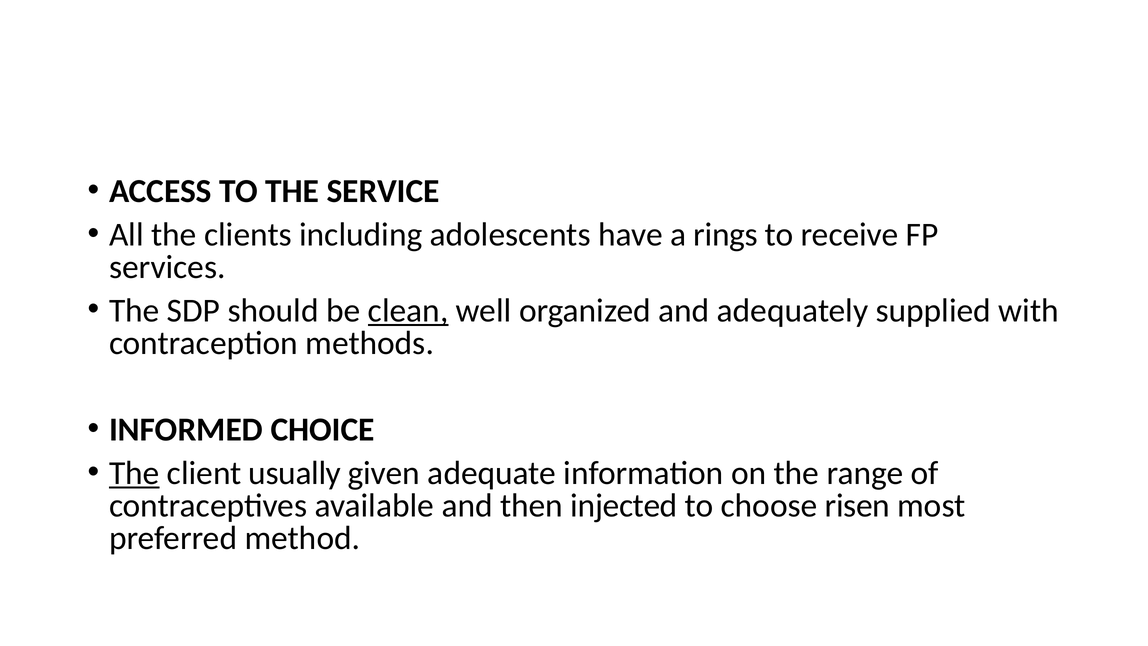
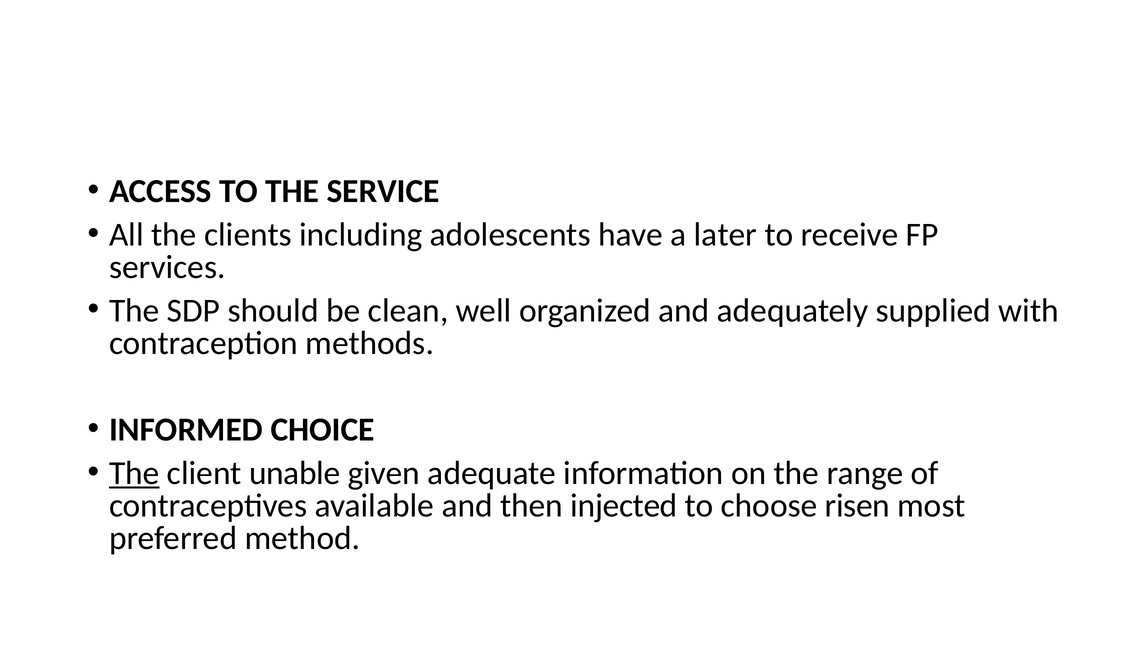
rings: rings -> later (725, 235)
clean underline: present -> none (408, 310)
usually: usually -> unable (295, 473)
